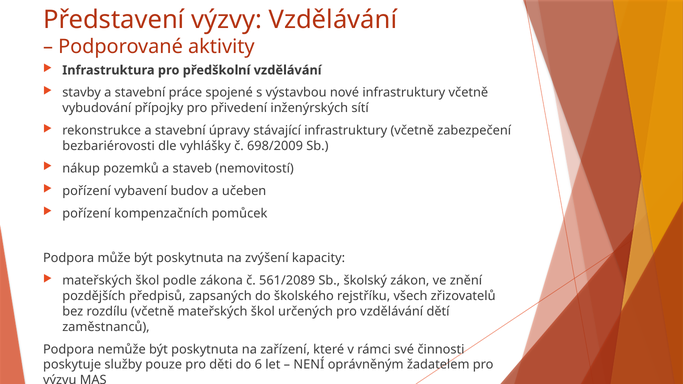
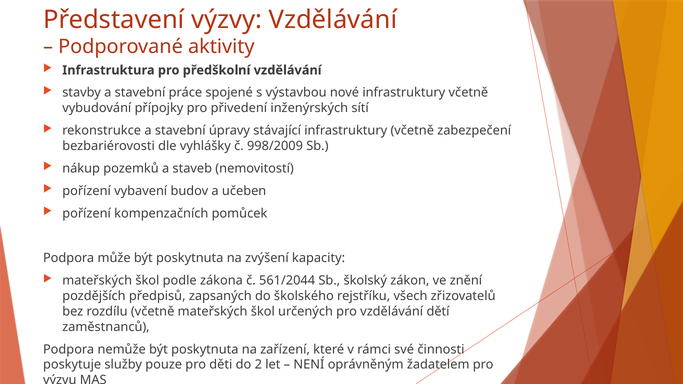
698/2009: 698/2009 -> 998/2009 (275, 146)
561/2089: 561/2089 -> 561/2044 (287, 281)
6: 6 -> 2 (258, 365)
